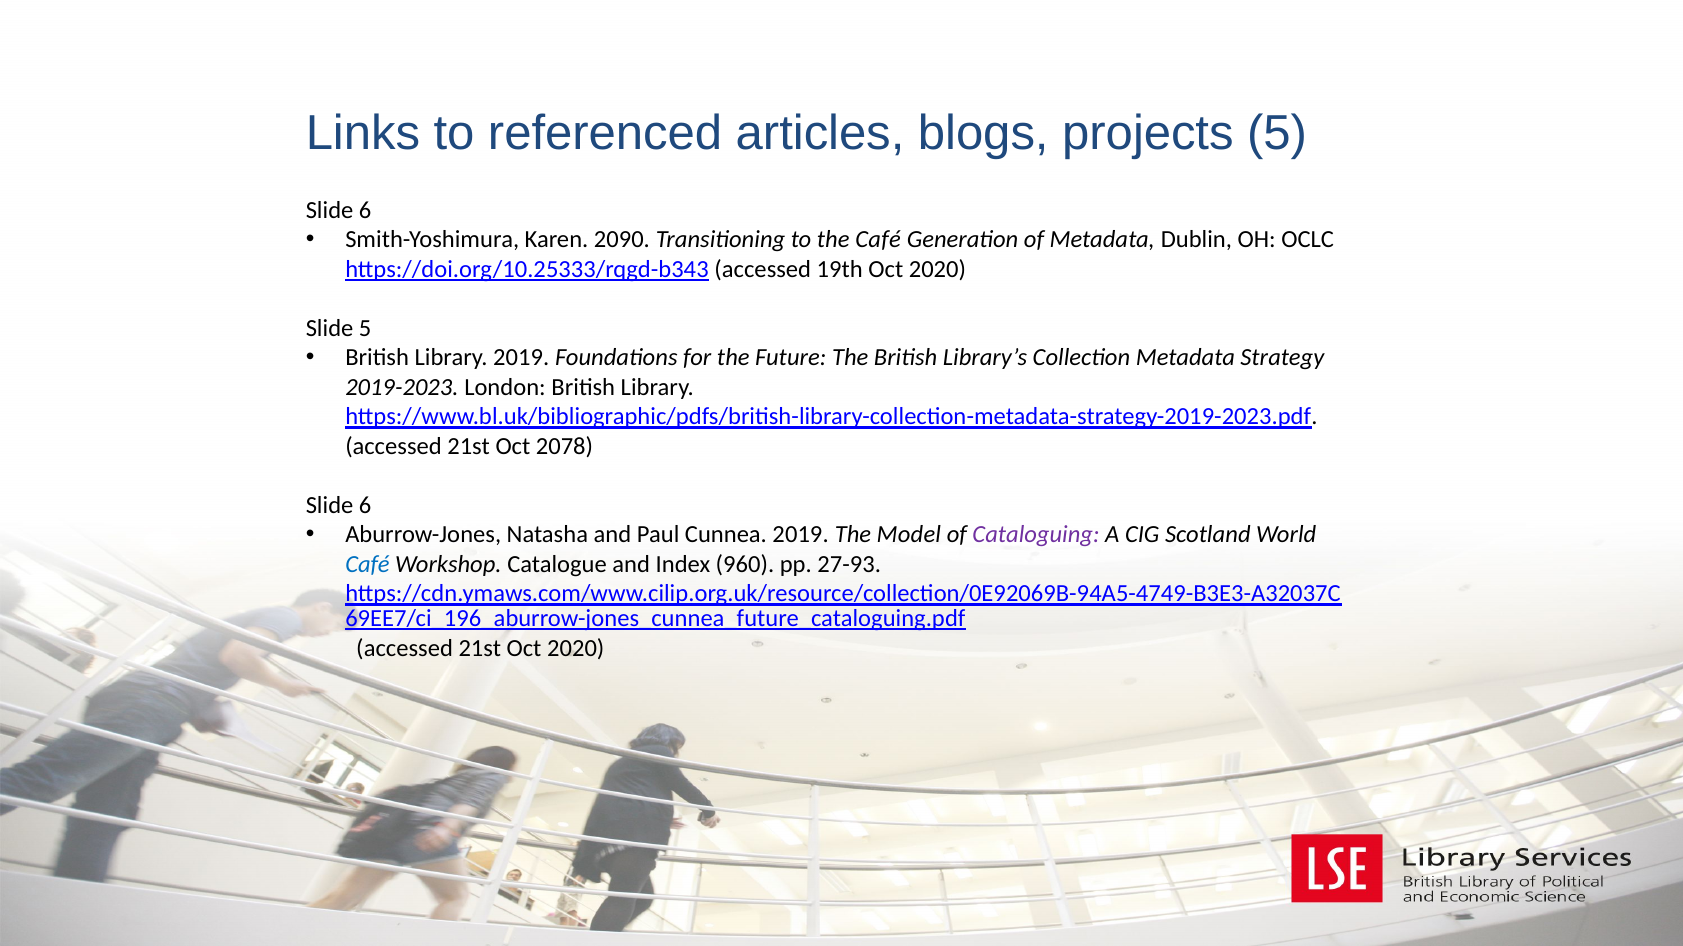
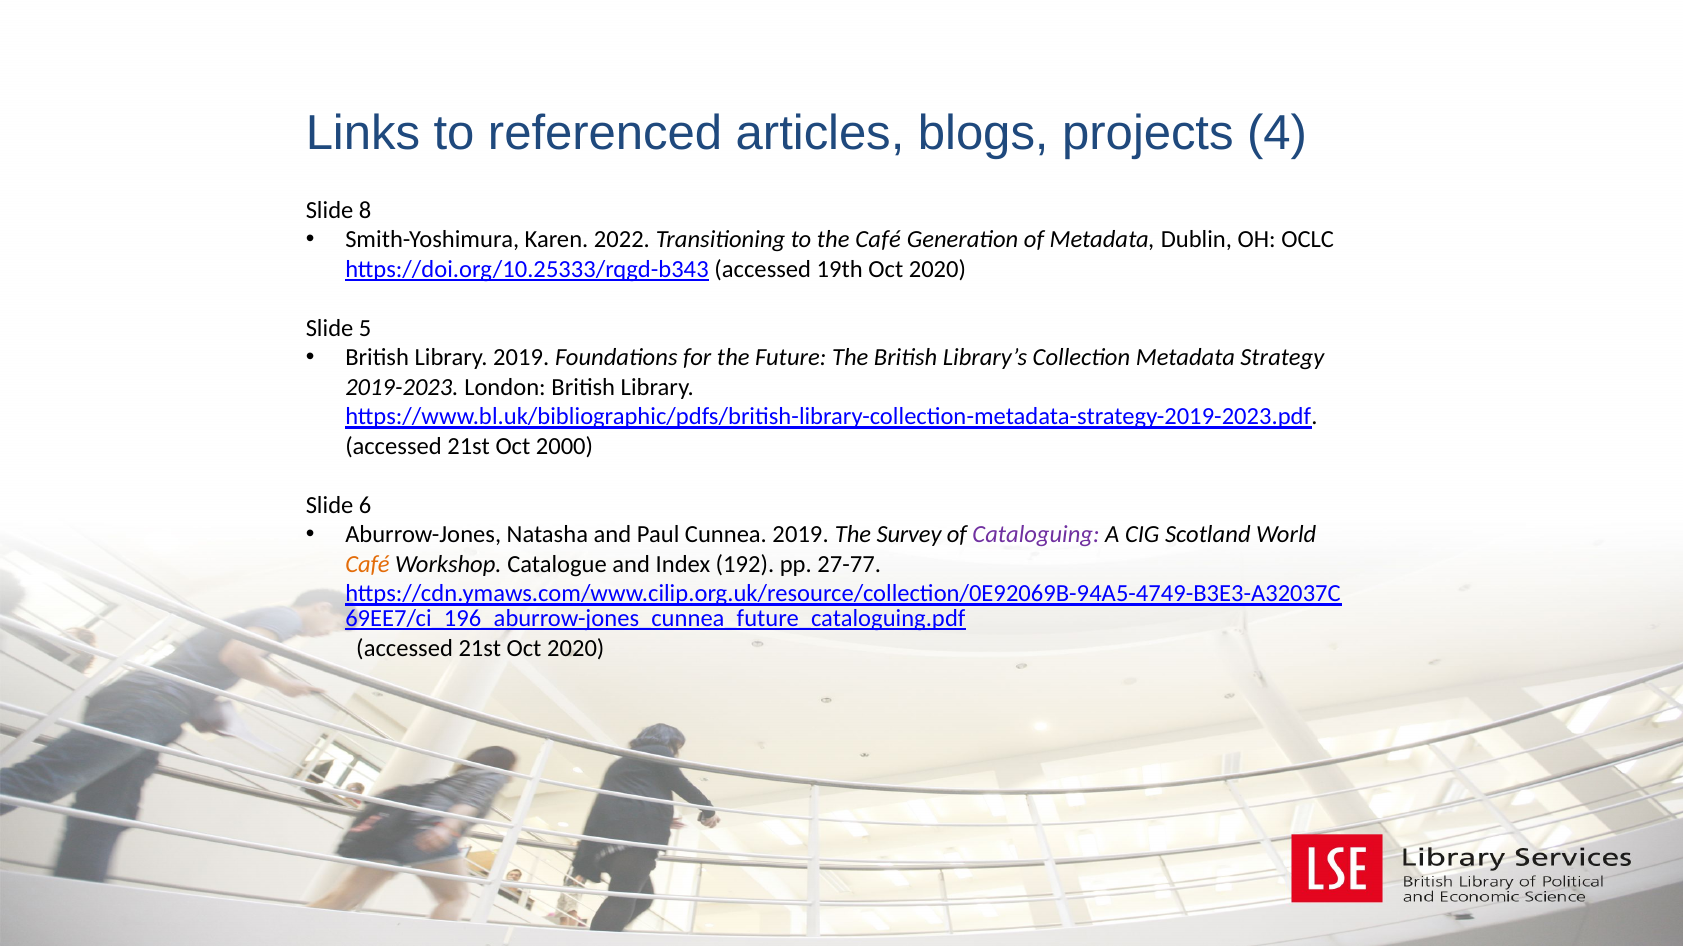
projects 5: 5 -> 4 (1277, 133)
6: 6 -> 8 (365, 210)
2090: 2090 -> 2022 (622, 240)
2078: 2078 -> 2000 (565, 447)
Model: Model -> Survey (909, 535)
Café colour: blue -> orange (367, 565)
960: 960 -> 192 (745, 565)
27-93: 27-93 -> 27-77 (849, 565)
